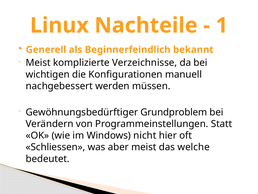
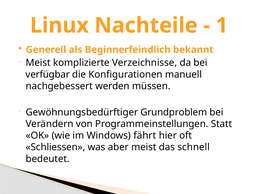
wichtigen: wichtigen -> verfügbar (48, 74)
nicht: nicht -> fährt (145, 135)
welche: welche -> schnell (194, 147)
